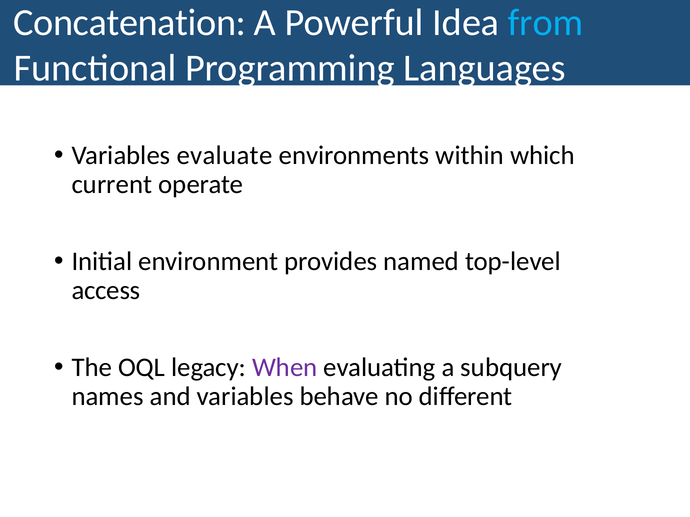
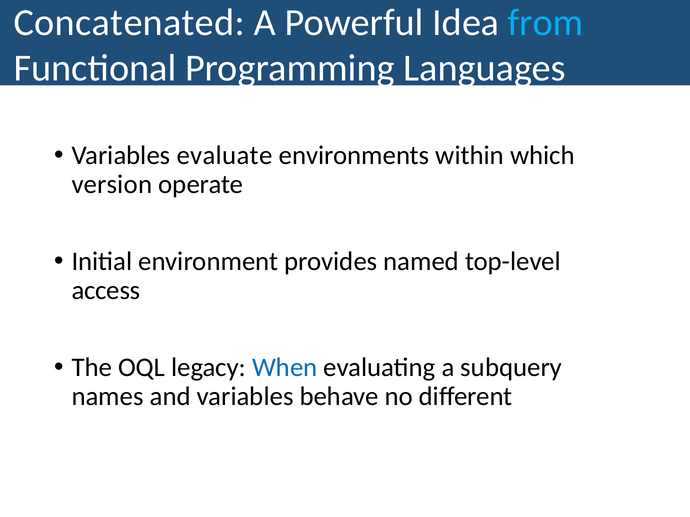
Concatenation: Concatenation -> Concatenated (129, 22)
current: current -> version (112, 185)
When colour: purple -> blue (285, 368)
